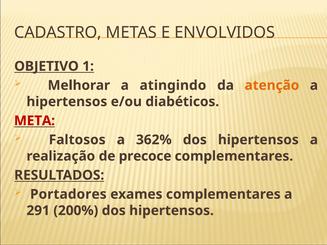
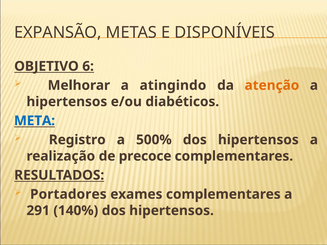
CADASTRO: CADASTRO -> EXPANSÃO (58, 32)
ENVOLVIDOS: ENVOLVIDOS -> DISPONÍVEIS (225, 32)
1: 1 -> 6 (88, 66)
META colour: red -> blue (35, 121)
Faltosos: Faltosos -> Registro (77, 140)
362%: 362% -> 500% (154, 140)
200%: 200% -> 140% (76, 211)
